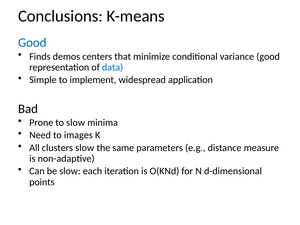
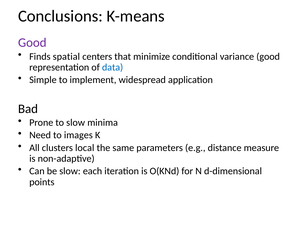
Good colour: blue -> purple (32, 43)
demos: demos -> spatial (66, 56)
clusters slow: slow -> local (85, 148)
